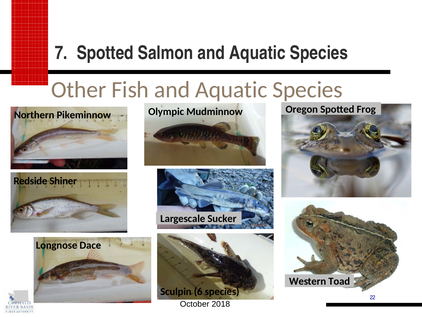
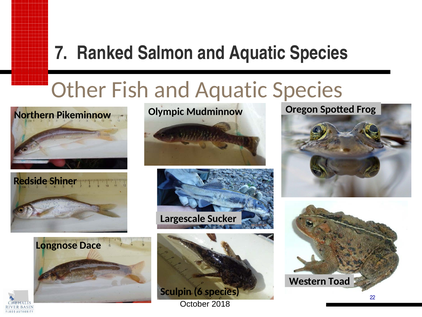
7 Spotted: Spotted -> Ranked (105, 53)
